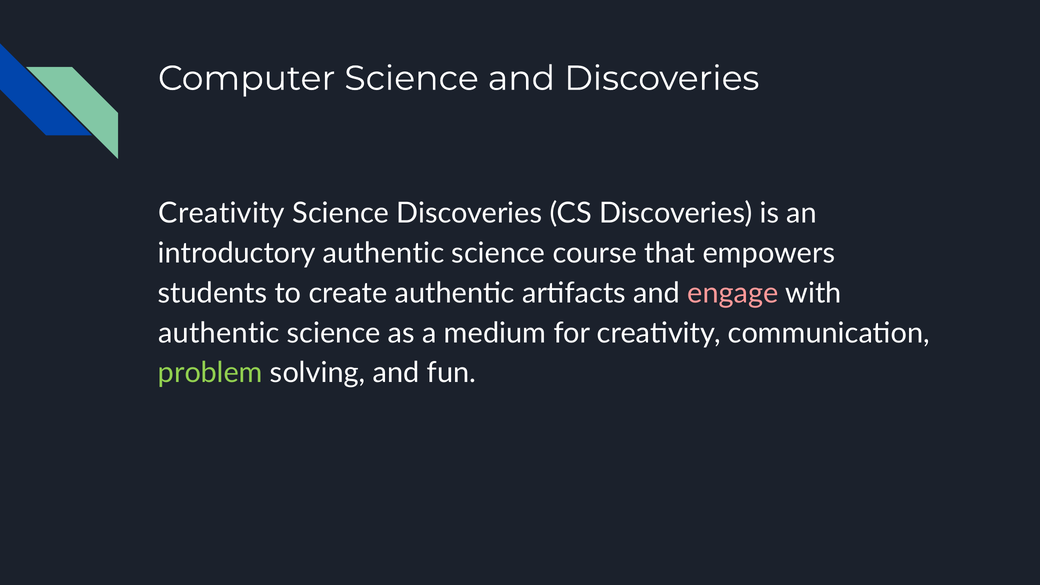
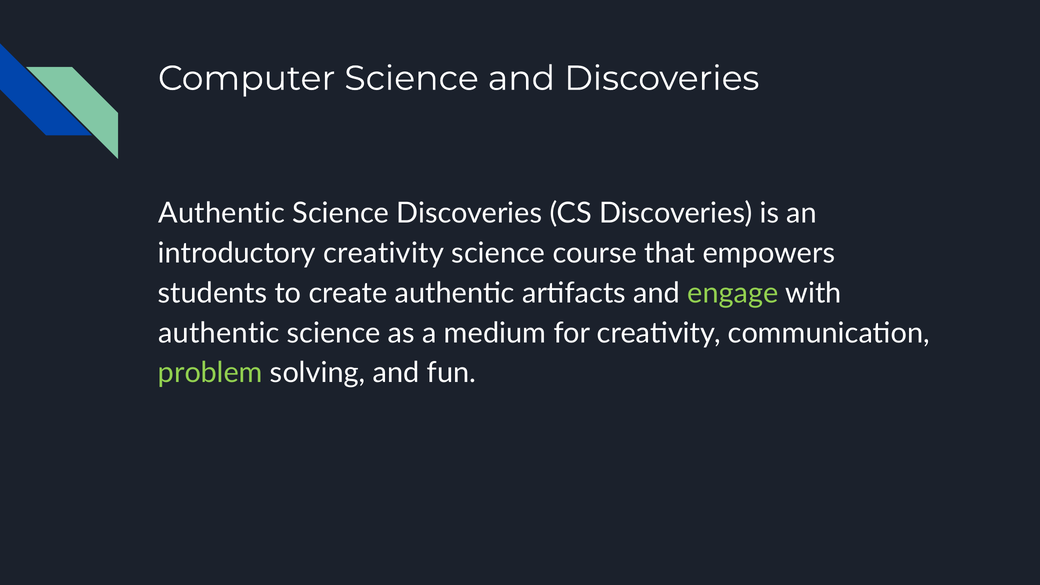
Creativity: Creativity -> Authentic (222, 213)
introductory authentic: authentic -> creativity (383, 253)
engage colour: pink -> light green (733, 293)
